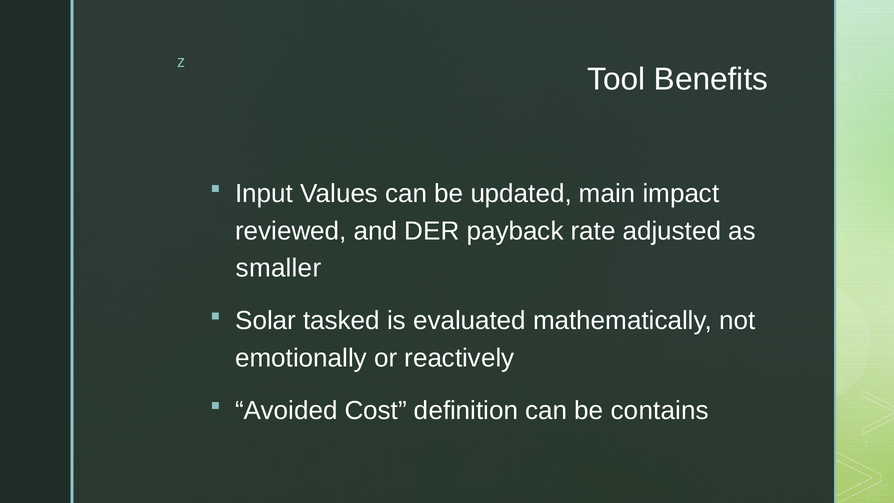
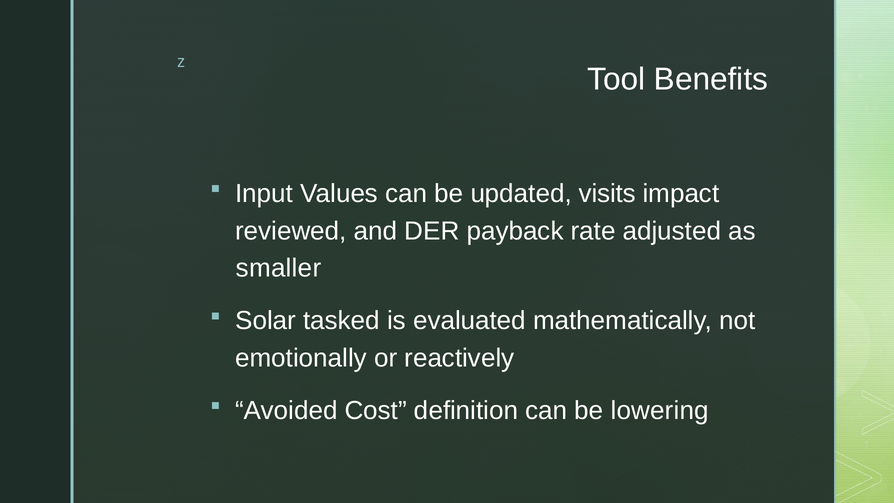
main: main -> visits (607, 193)
contains: contains -> lowering (660, 411)
